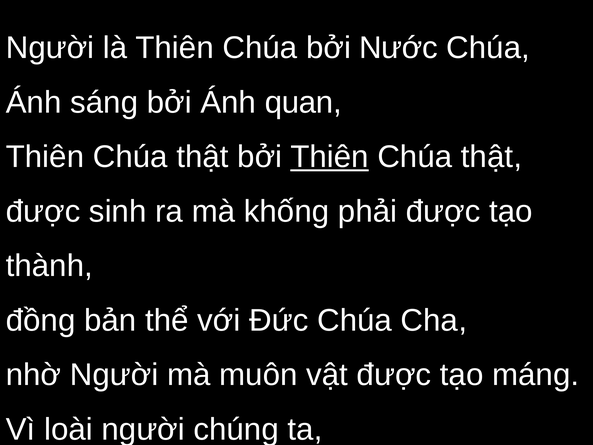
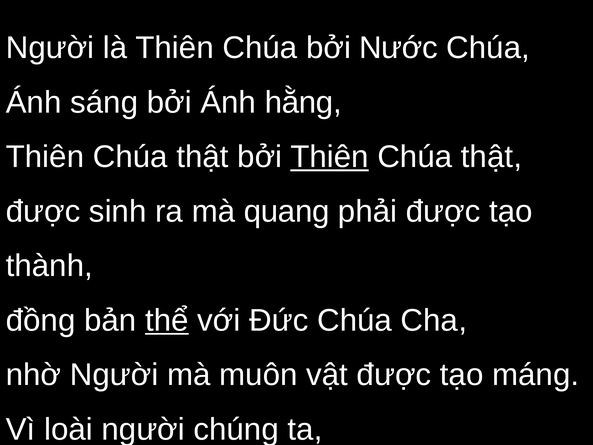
quan: quan -> hằng (303, 102)
khống: khống -> quang (287, 211)
thể underline: none -> present (167, 320)
